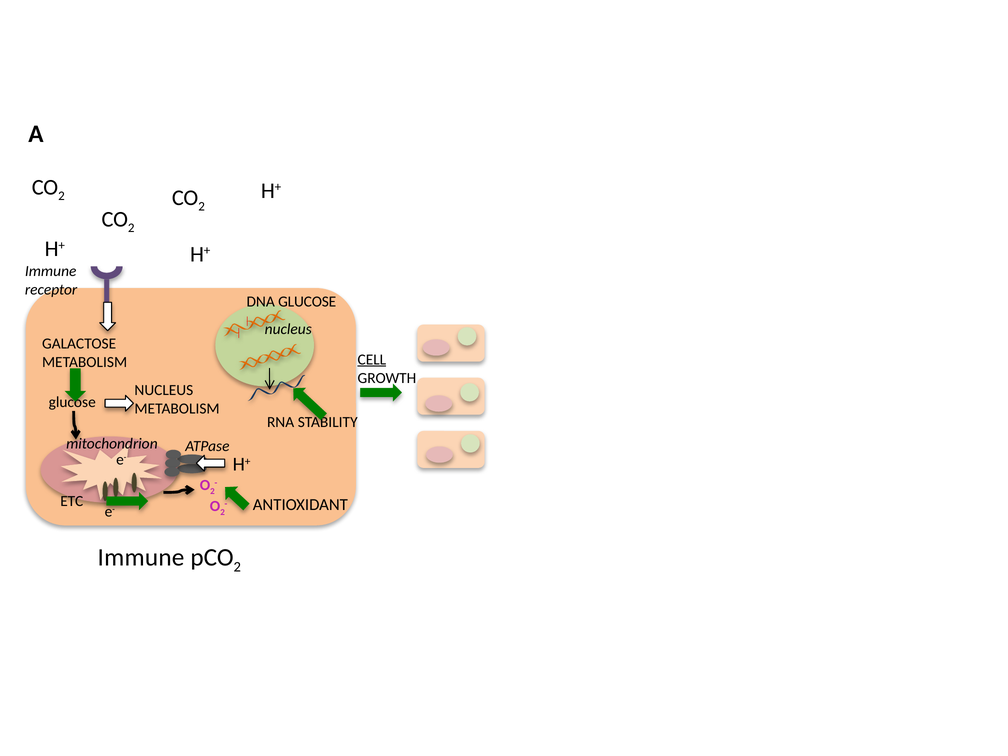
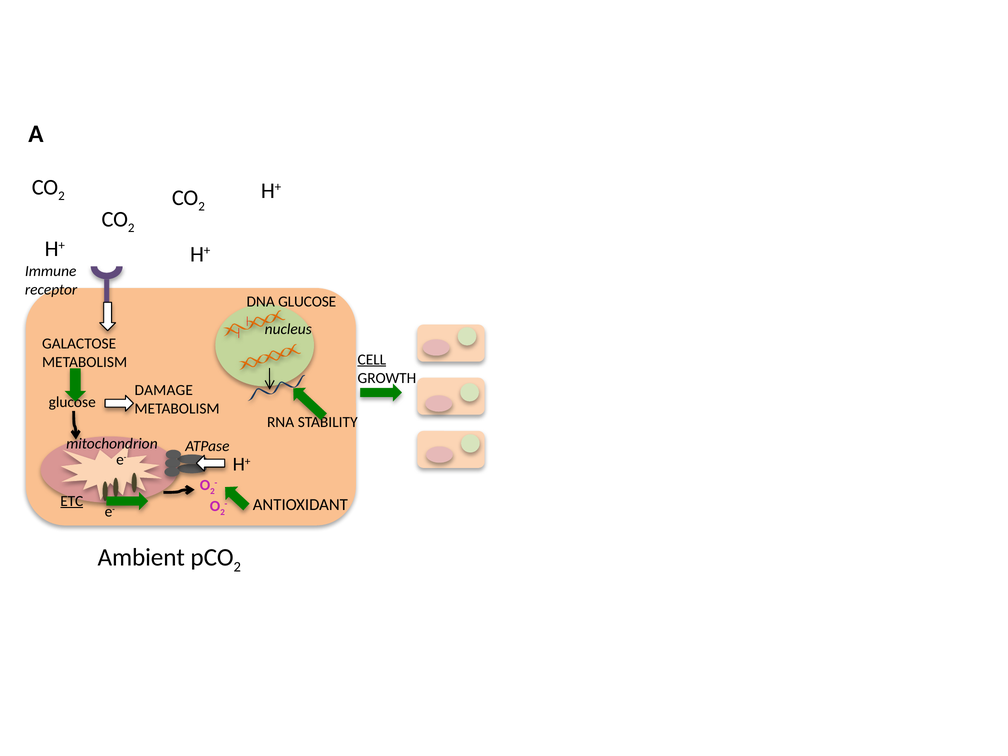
NUCLEUS: NUCLEUS -> DAMAGE (164, 390)
ETC underline: none -> present (72, 501)
Immune: Immune -> Ambient (141, 557)
